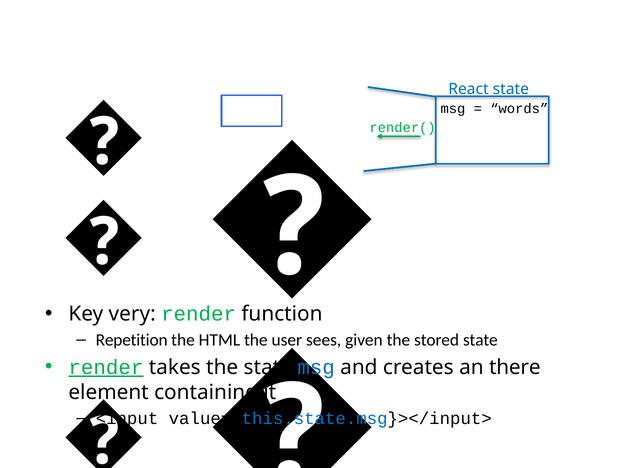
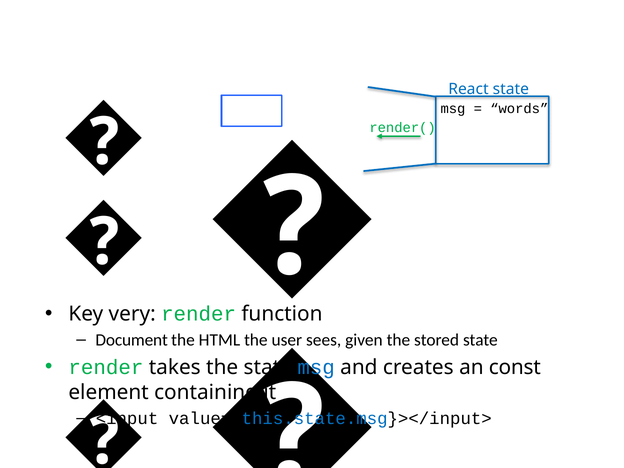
Repetition: Repetition -> Document (132, 340)
render underline: present -> none (106, 367)
there: there -> const (515, 367)
